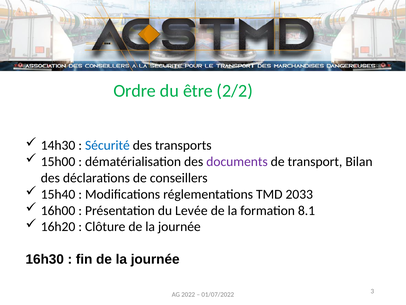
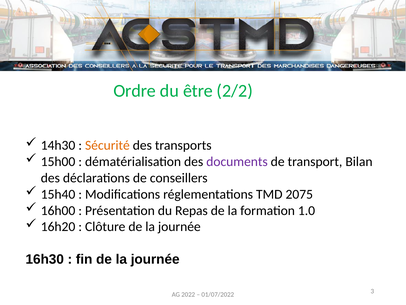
Sécurité colour: blue -> orange (107, 145)
2033: 2033 -> 2075 (299, 194)
Levée: Levée -> Repas (191, 210)
8.1: 8.1 -> 1.0 (307, 210)
